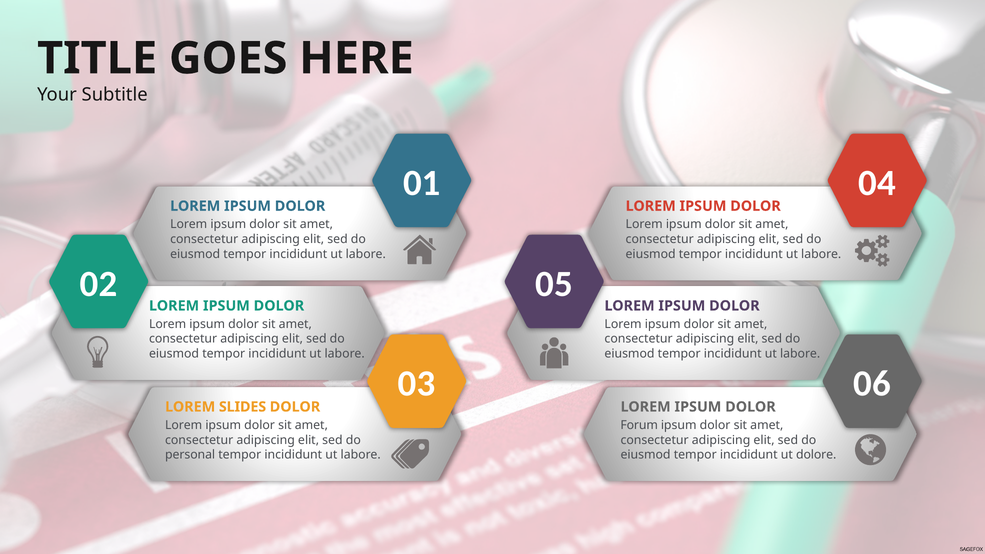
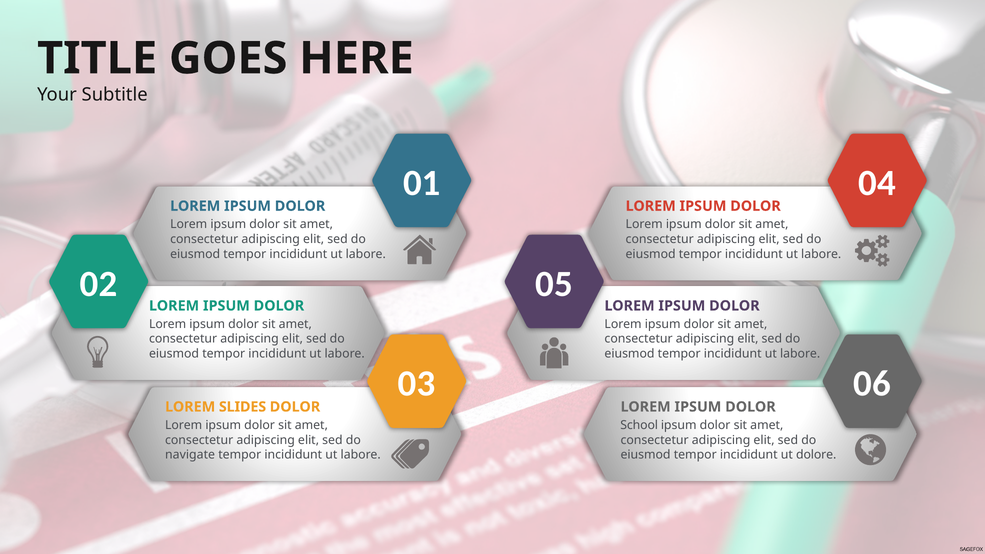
Forum: Forum -> School (639, 425)
personal: personal -> navigate (190, 455)
